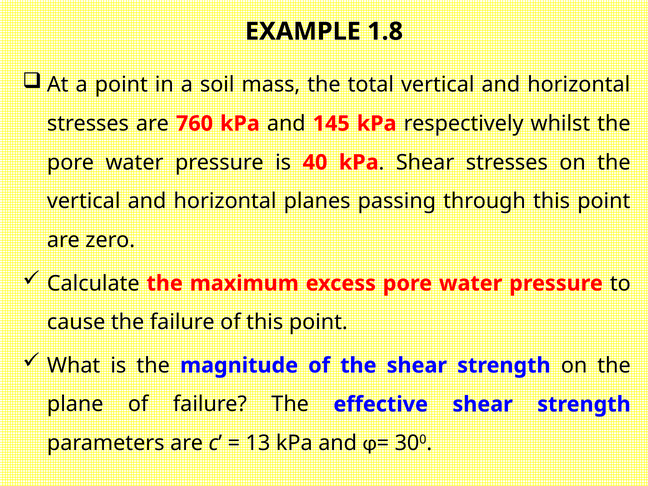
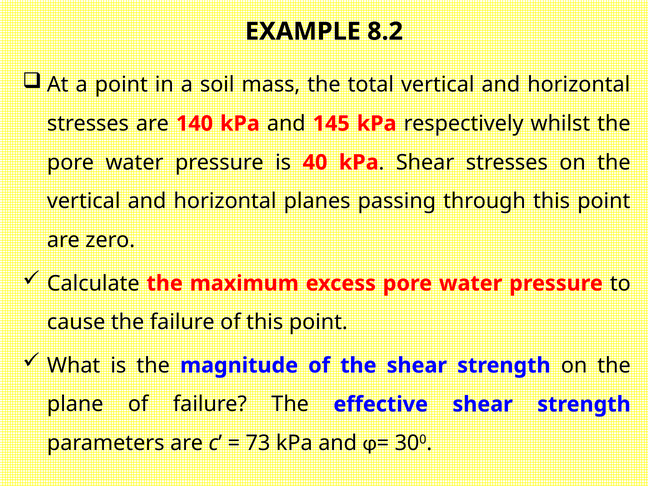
1.8: 1.8 -> 8.2 (385, 31)
760: 760 -> 140 (194, 124)
13: 13 -> 73 (258, 443)
